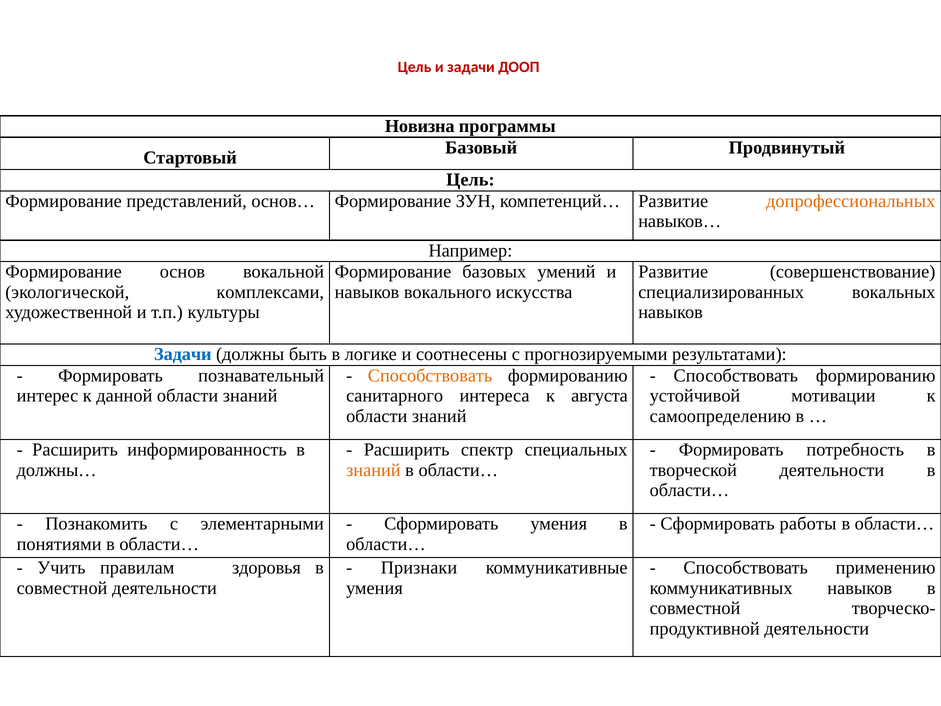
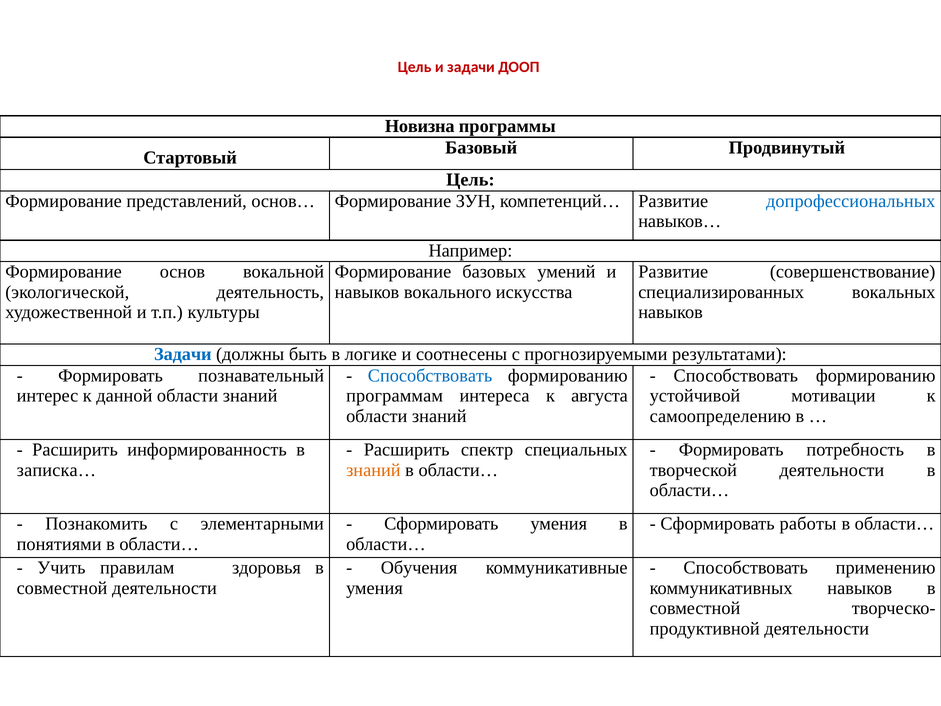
допрофессиональных colour: orange -> blue (851, 201)
комплексами: комплексами -> деятельность (270, 292)
Способствовать colour: orange -> blue (430, 376)
санитарного: санитарного -> программам (395, 396)
должны…: должны… -> записка… (56, 470)
Признаки: Признаки -> Обучения (419, 568)
